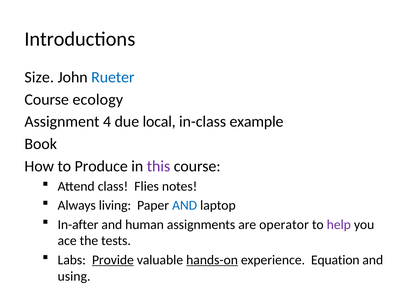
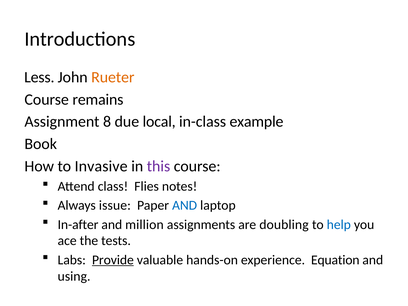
Size: Size -> Less (39, 77)
Rueter colour: blue -> orange (113, 77)
ecology: ecology -> remains (98, 100)
4: 4 -> 8 (107, 122)
Produce: Produce -> Invasive (101, 166)
living: living -> issue (115, 205)
human: human -> million (144, 225)
operator: operator -> doubling (284, 225)
help colour: purple -> blue (339, 225)
hands-on underline: present -> none (212, 260)
